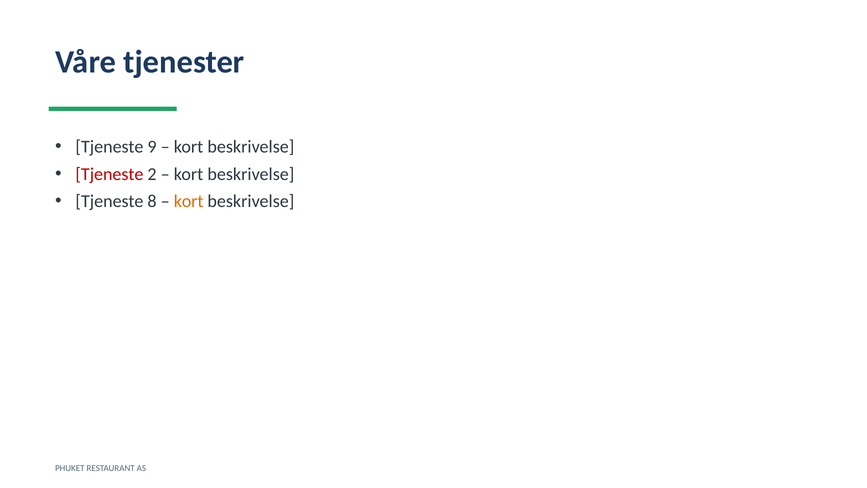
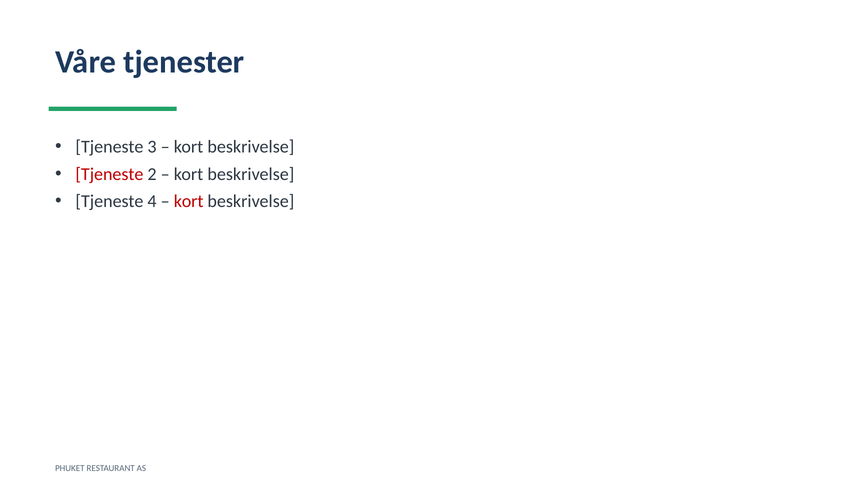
9: 9 -> 3 (152, 147)
8: 8 -> 4 (152, 201)
kort colour: orange -> red (189, 201)
